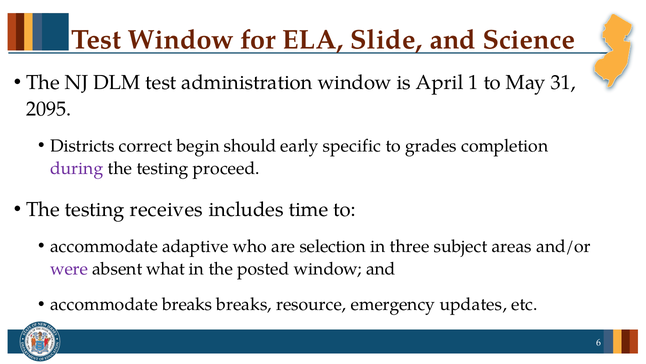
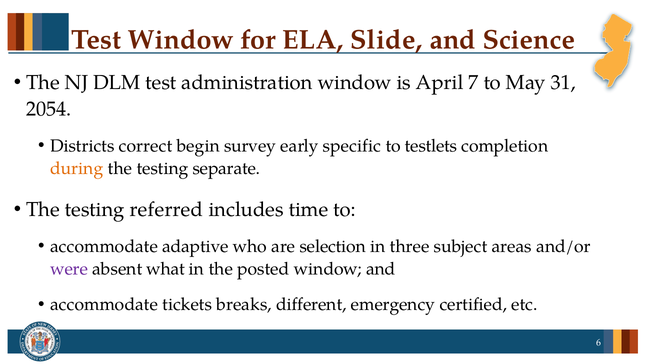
1: 1 -> 7 (473, 83)
2095: 2095 -> 2054 (49, 109)
should: should -> survey (250, 146)
grades: grades -> testlets (431, 146)
during colour: purple -> orange (77, 168)
proceed: proceed -> separate (226, 168)
receives: receives -> referred (166, 209)
accommodate breaks: breaks -> tickets (187, 304)
resource: resource -> different (311, 304)
updates: updates -> certified (473, 304)
